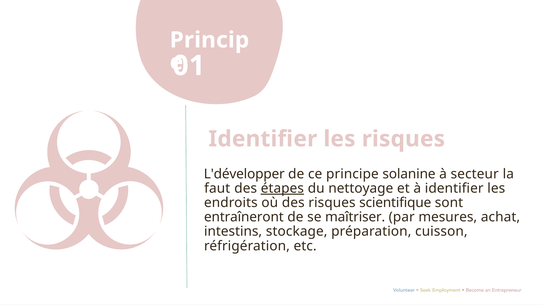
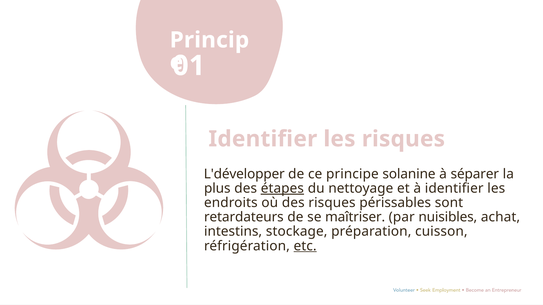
secteur: secteur -> séparer (475, 174)
faut: faut -> plus (217, 189)
scientifique: scientifique -> périssables (395, 203)
entraîneront: entraîneront -> retardateurs (244, 217)
mesures: mesures -> nuisibles (448, 217)
etc underline: none -> present (305, 246)
